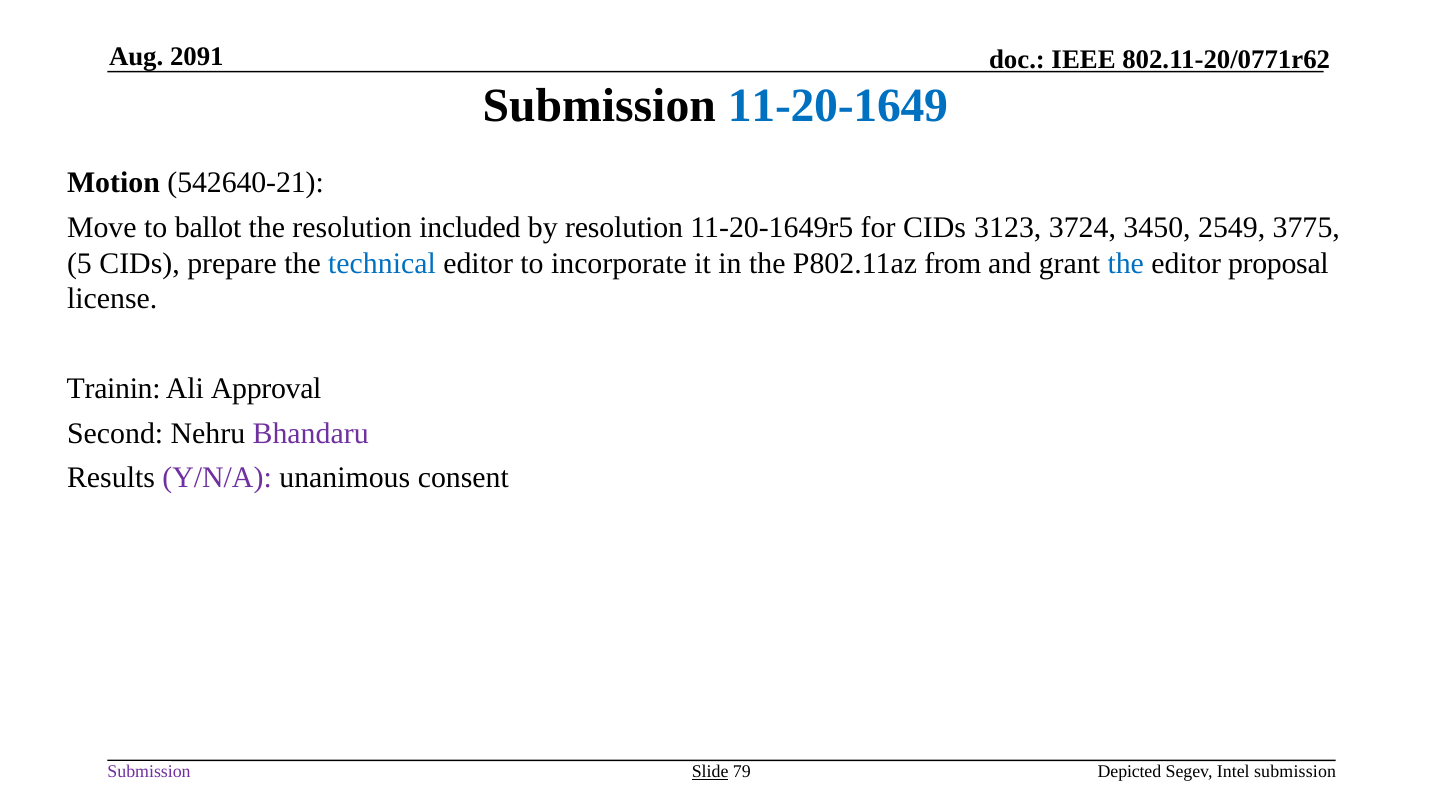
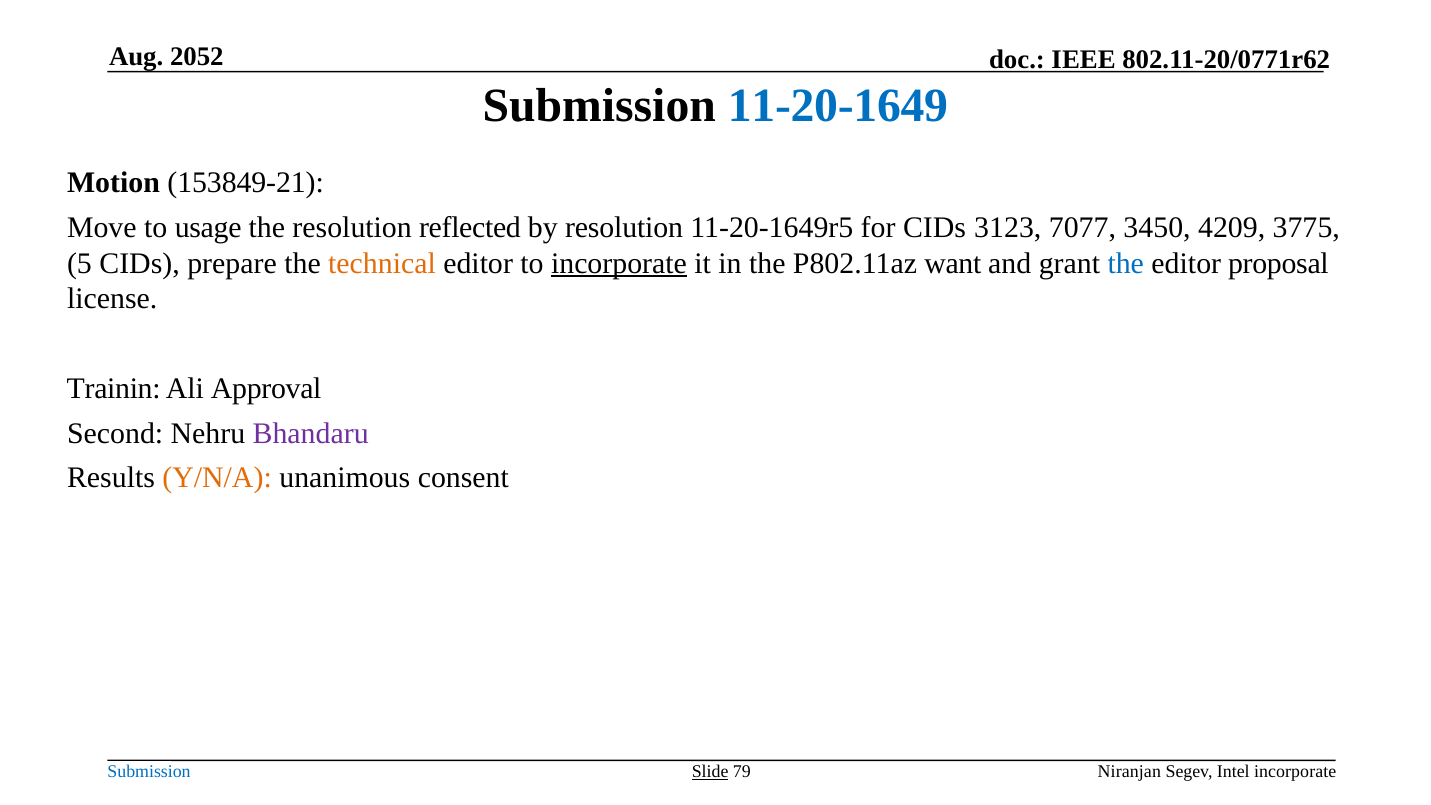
2091: 2091 -> 2052 (197, 57)
542640-21: 542640-21 -> 153849-21 (246, 183)
ballot: ballot -> usage (208, 227)
included: included -> reflected (470, 227)
3724: 3724 -> 7077 (1082, 227)
2549: 2549 -> 4209 (1232, 227)
technical colour: blue -> orange (382, 263)
incorporate underline: none -> present (619, 263)
from: from -> want (953, 263)
Y/N/A colour: purple -> orange (217, 478)
Submission colour: purple -> blue (149, 772)
Depicted: Depicted -> Niranjan (1129, 772)
Intel submission: submission -> incorporate (1295, 772)
